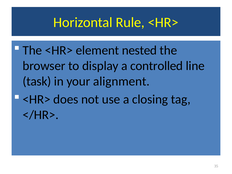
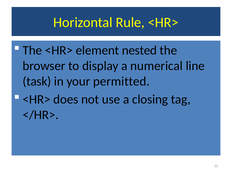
controlled: controlled -> numerical (157, 66)
alignment: alignment -> permitted (121, 81)
